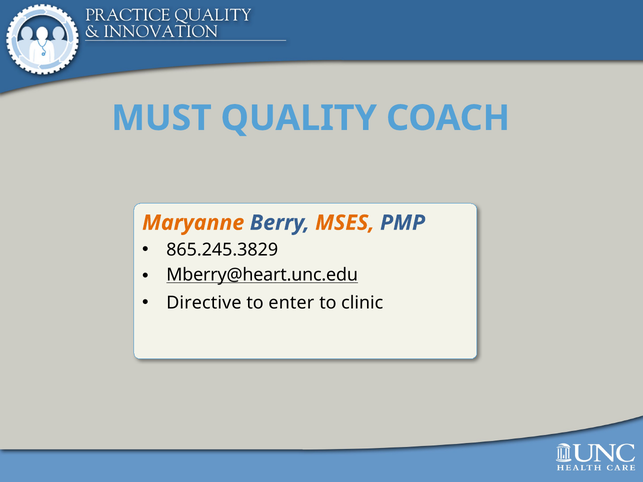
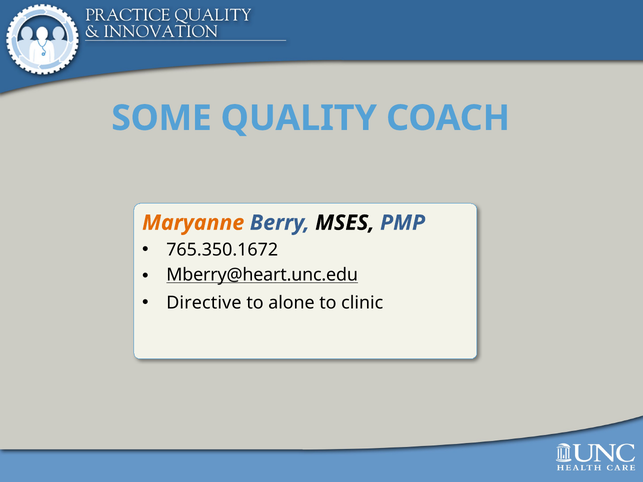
MUST: MUST -> SOME (162, 118)
MSES colour: orange -> black (345, 223)
865.245.3829: 865.245.3829 -> 765.350.1672 (222, 250)
enter: enter -> alone (291, 303)
